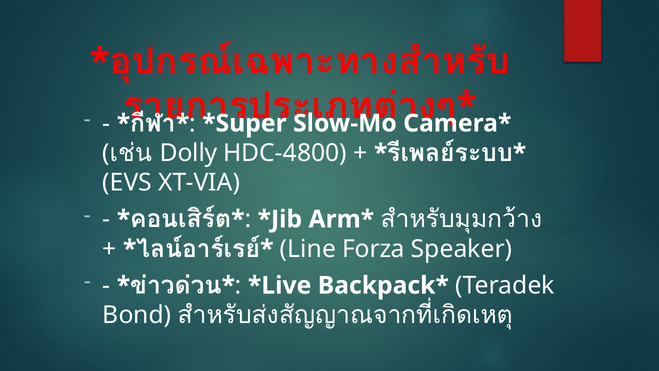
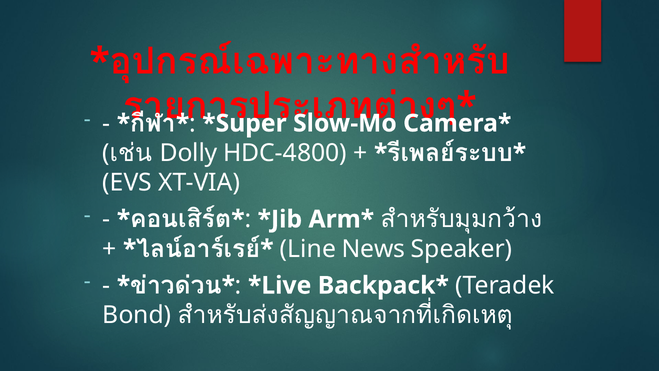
Forza: Forza -> News (374, 249)
